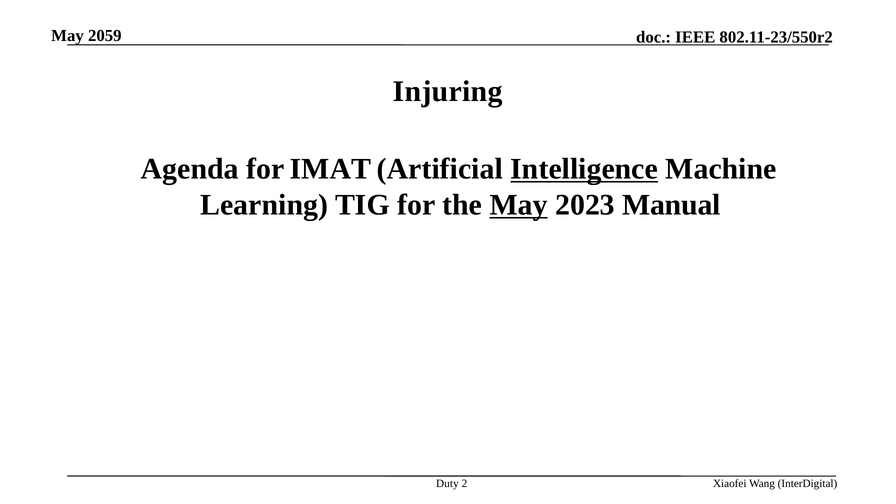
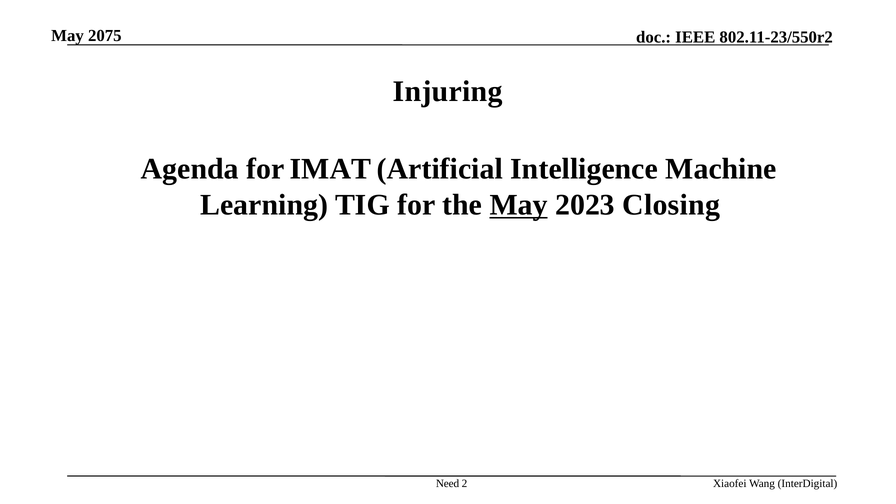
2059: 2059 -> 2075 (105, 36)
Intelligence underline: present -> none (584, 169)
Manual: Manual -> Closing (671, 205)
Duty: Duty -> Need (448, 483)
